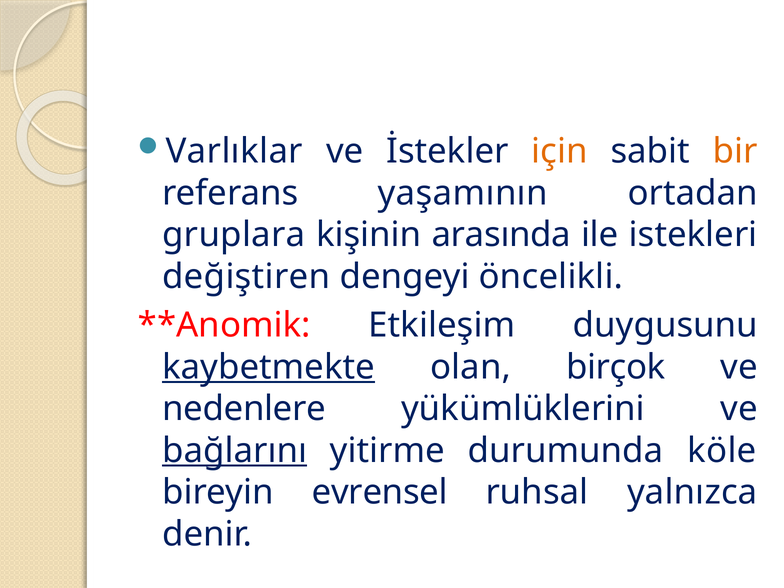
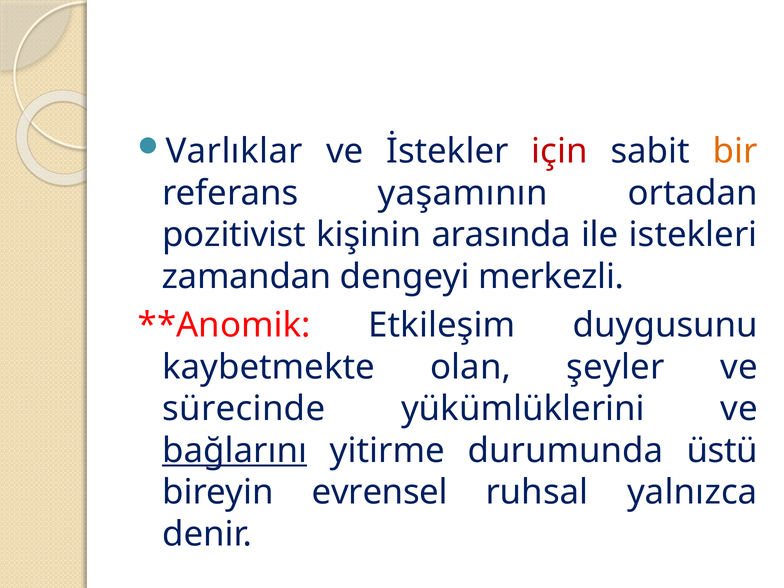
için colour: orange -> red (560, 151)
gruplara: gruplara -> pozitivist (234, 235)
değiştiren: değiştiren -> zamandan (247, 277)
öncelikli: öncelikli -> merkezli (551, 277)
kaybetmekte underline: present -> none (269, 367)
birçok: birçok -> şeyler (615, 367)
nedenlere: nedenlere -> sürecinde (244, 409)
köle: köle -> üstü (722, 451)
